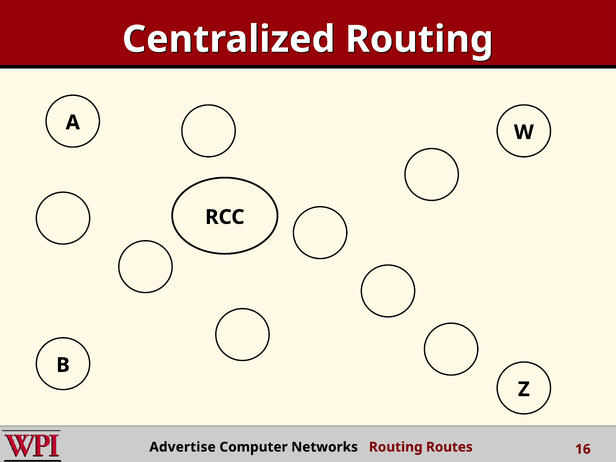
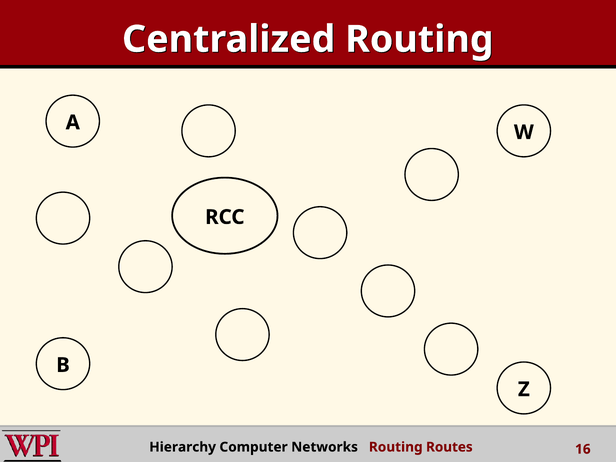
Advertise: Advertise -> Hierarchy (183, 447)
